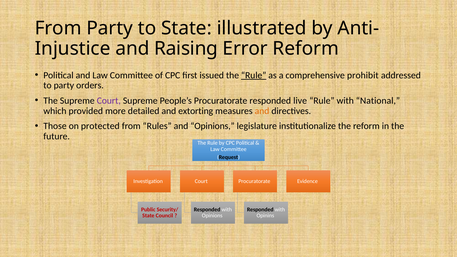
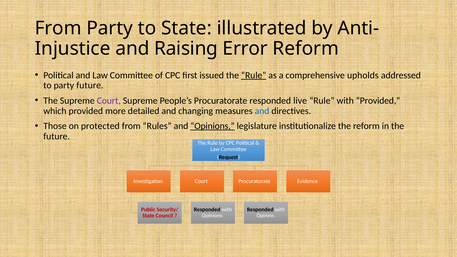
prohibit: prohibit -> upholds (363, 75)
party orders: orders -> future (90, 86)
with National: National -> Provided (378, 101)
extorting: extorting -> changing (196, 111)
and colour: orange -> blue (262, 111)
Opinions underline: none -> present (213, 126)
